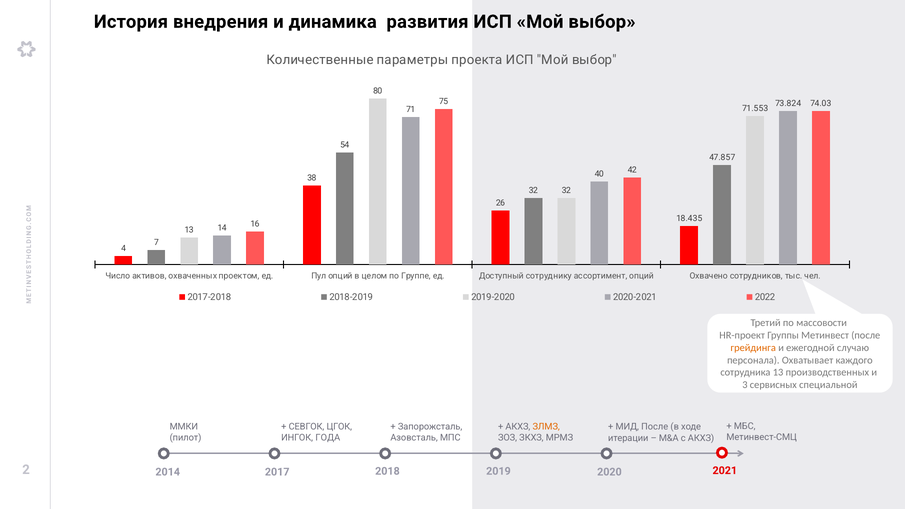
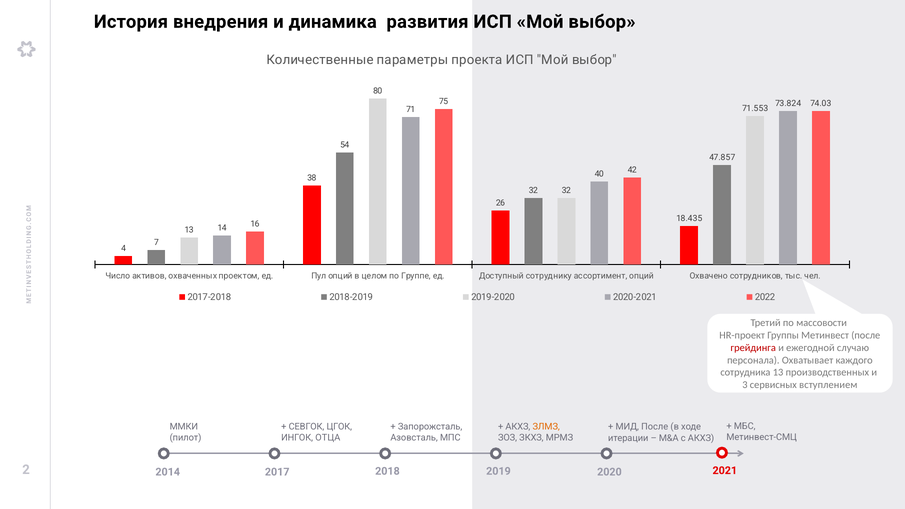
грейдинга colour: orange -> red (753, 348)
специальной: специальной -> вступлением (828, 385)
ГОДА: ГОДА -> ОТЦА (328, 438)
